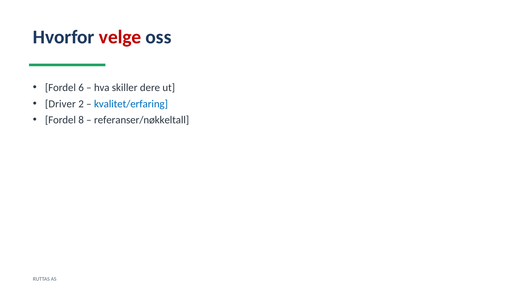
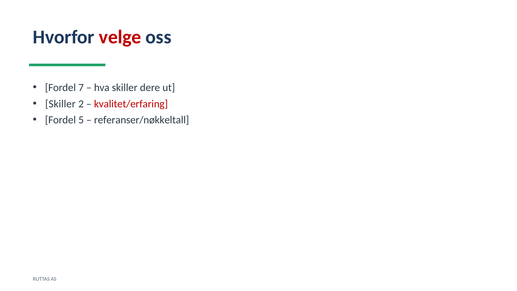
6: 6 -> 7 (81, 88)
Driver: Driver -> Skiller (60, 104)
kvalitet/erfaring colour: blue -> red (131, 104)
8: 8 -> 5 (81, 120)
